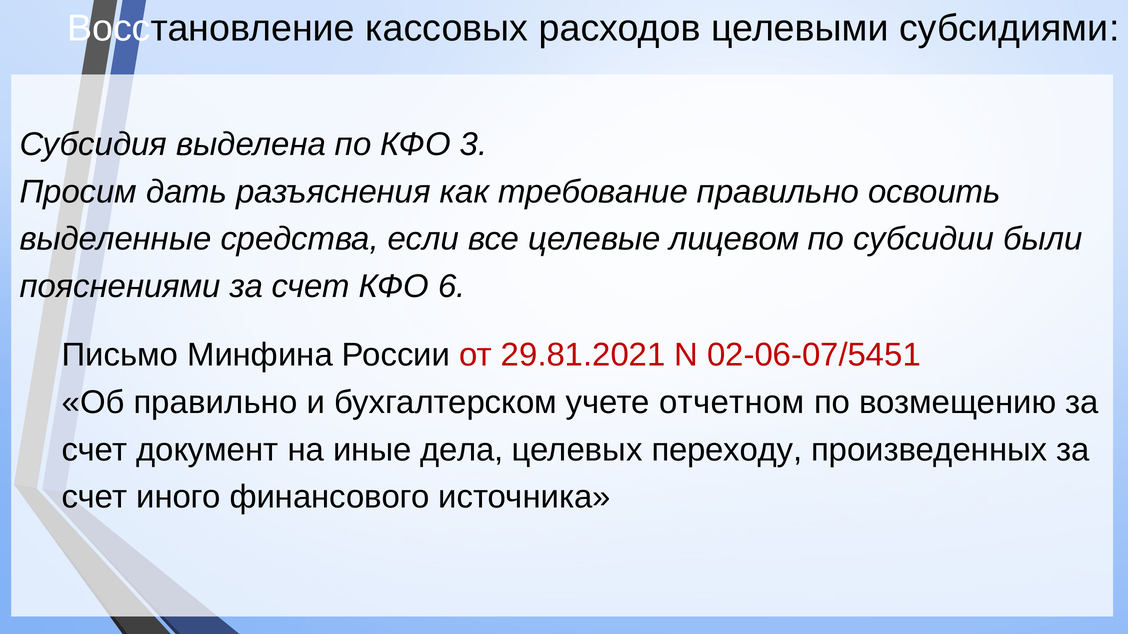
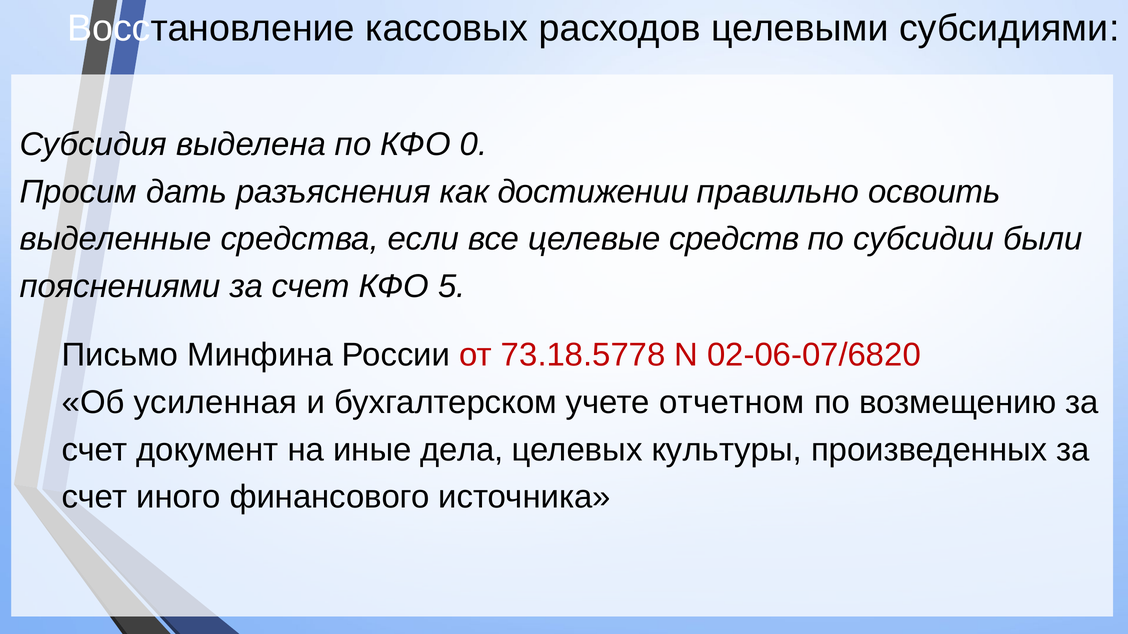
3: 3 -> 0 (473, 144)
требование: требование -> достижении (593, 192)
лицевом: лицевом -> средств (734, 239)
6: 6 -> 5 (452, 287)
29.81.2021: 29.81.2021 -> 73.18.5778 (583, 355)
02-06-07/5451: 02-06-07/5451 -> 02-06-07/6820 (814, 355)
Об правильно: правильно -> усиленная (215, 403)
переходу: переходу -> культуры (727, 450)
